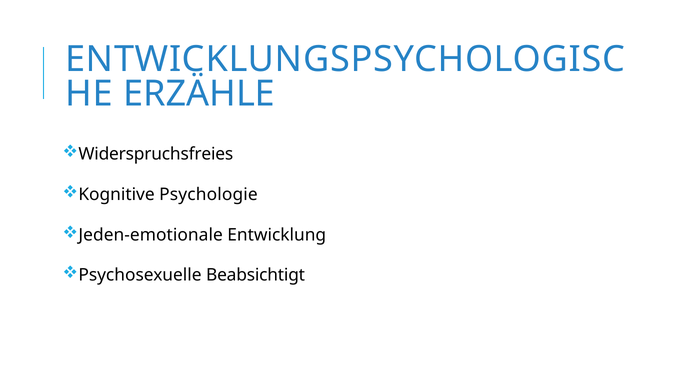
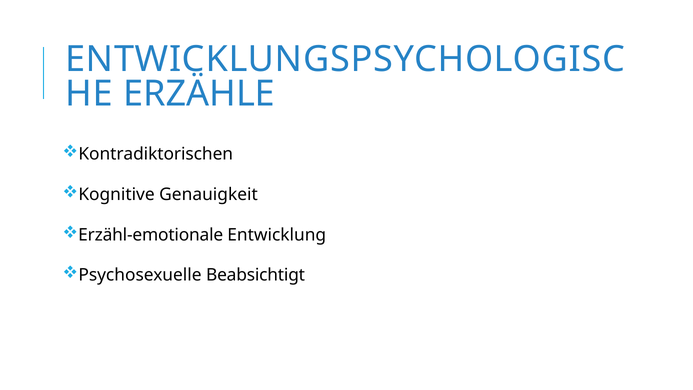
Widerspruchsfreies: Widerspruchsfreies -> Kontradiktorischen (156, 154)
Psychologie: Psychologie -> Genauigkeit (209, 195)
Jeden-emotionale: Jeden-emotionale -> Erzähl-emotionale (151, 235)
